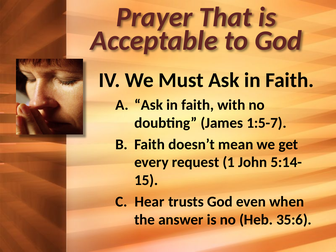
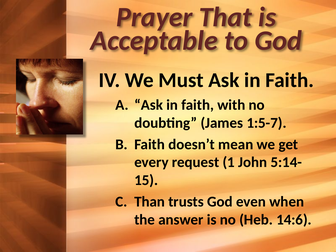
Hear: Hear -> Than (150, 202)
35:6: 35:6 -> 14:6 (294, 220)
